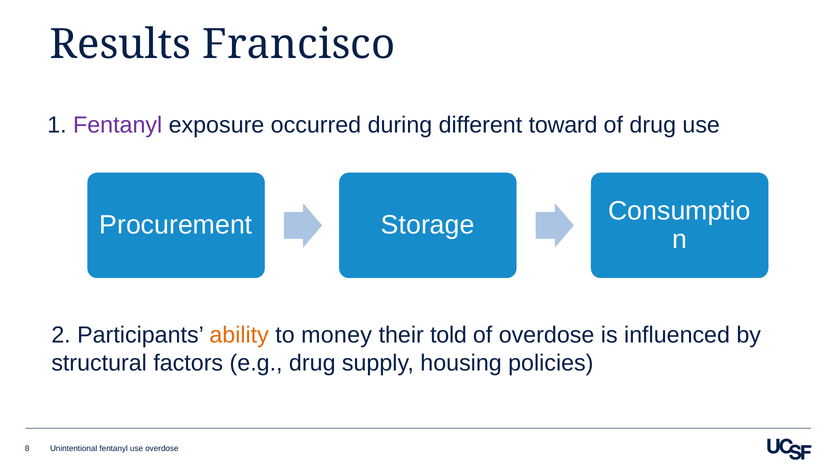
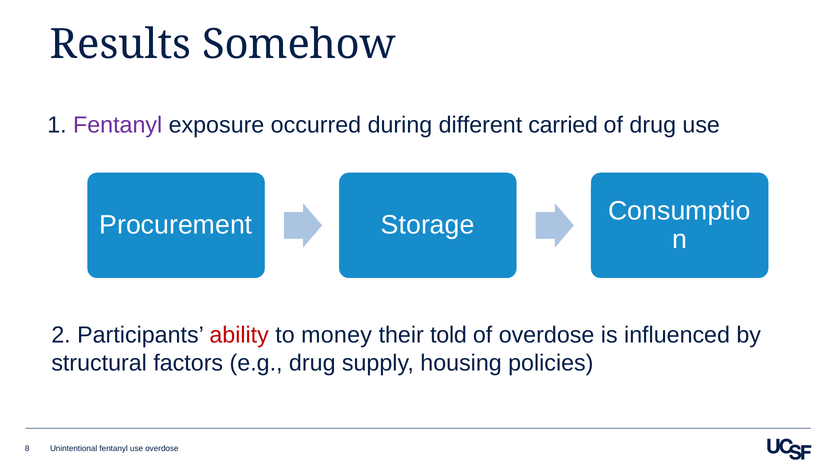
Francisco: Francisco -> Somehow (299, 45)
toward: toward -> carried (563, 125)
ability colour: orange -> red (239, 335)
